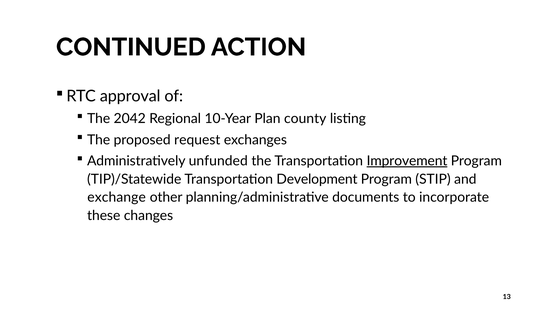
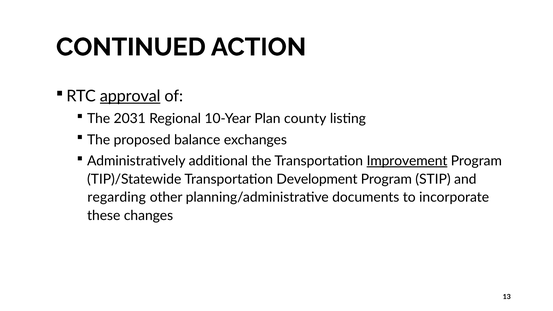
approval underline: none -> present (130, 96)
2042: 2042 -> 2031 (130, 119)
request: request -> balance (197, 140)
unfunded: unfunded -> additional (218, 161)
exchange: exchange -> regarding (117, 197)
